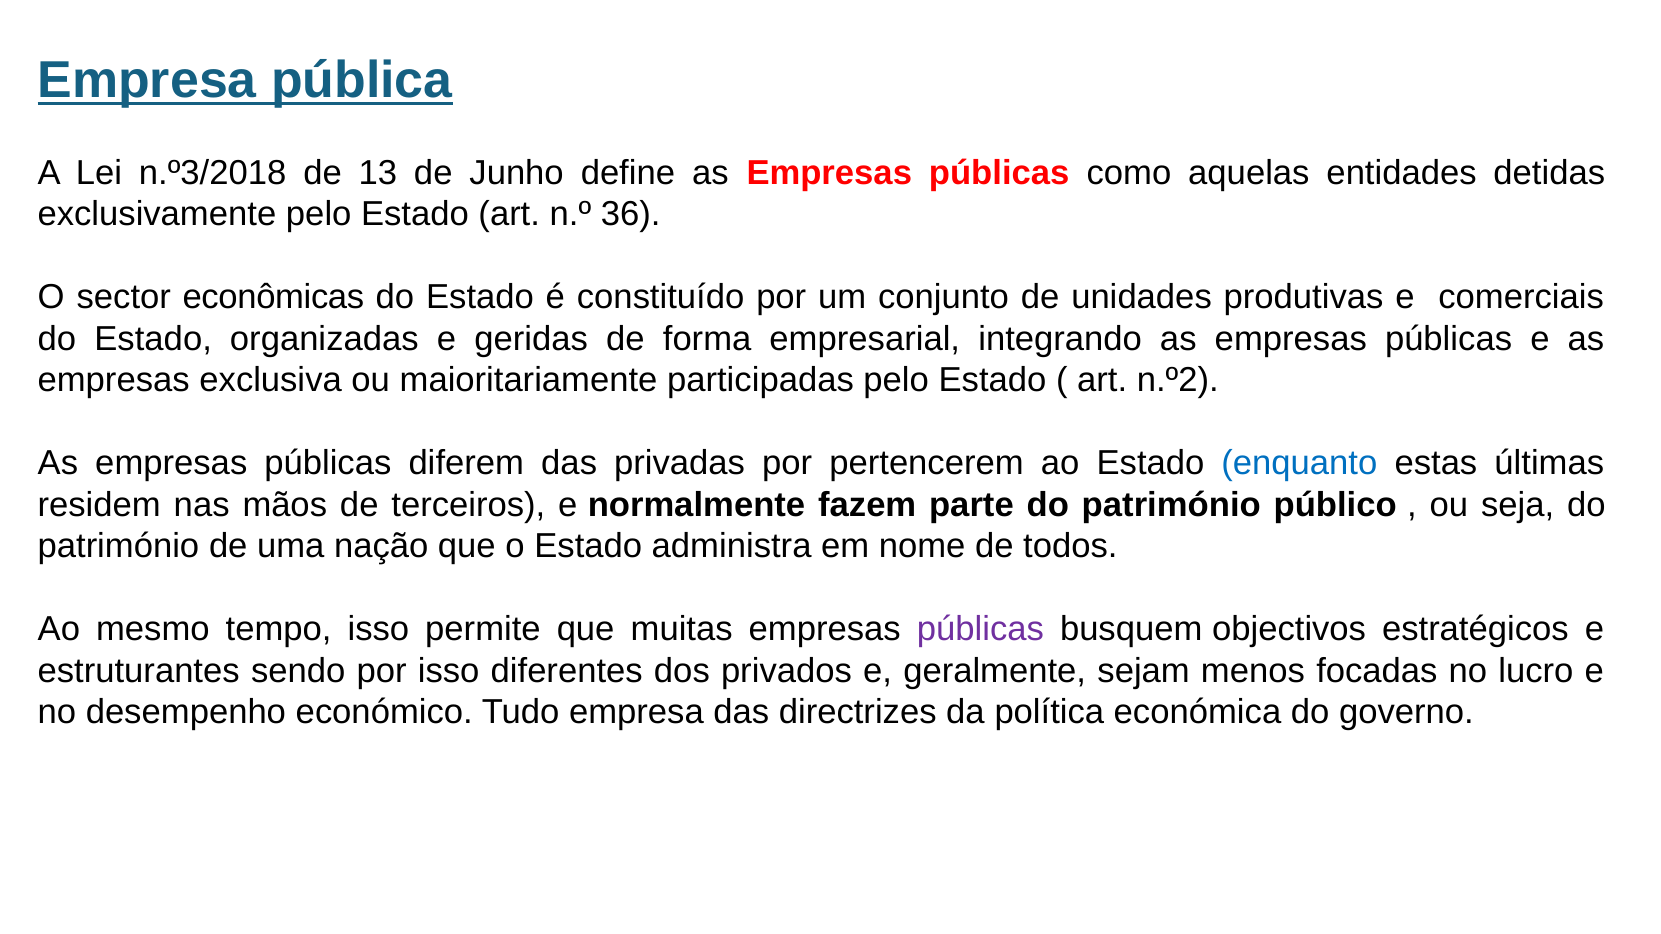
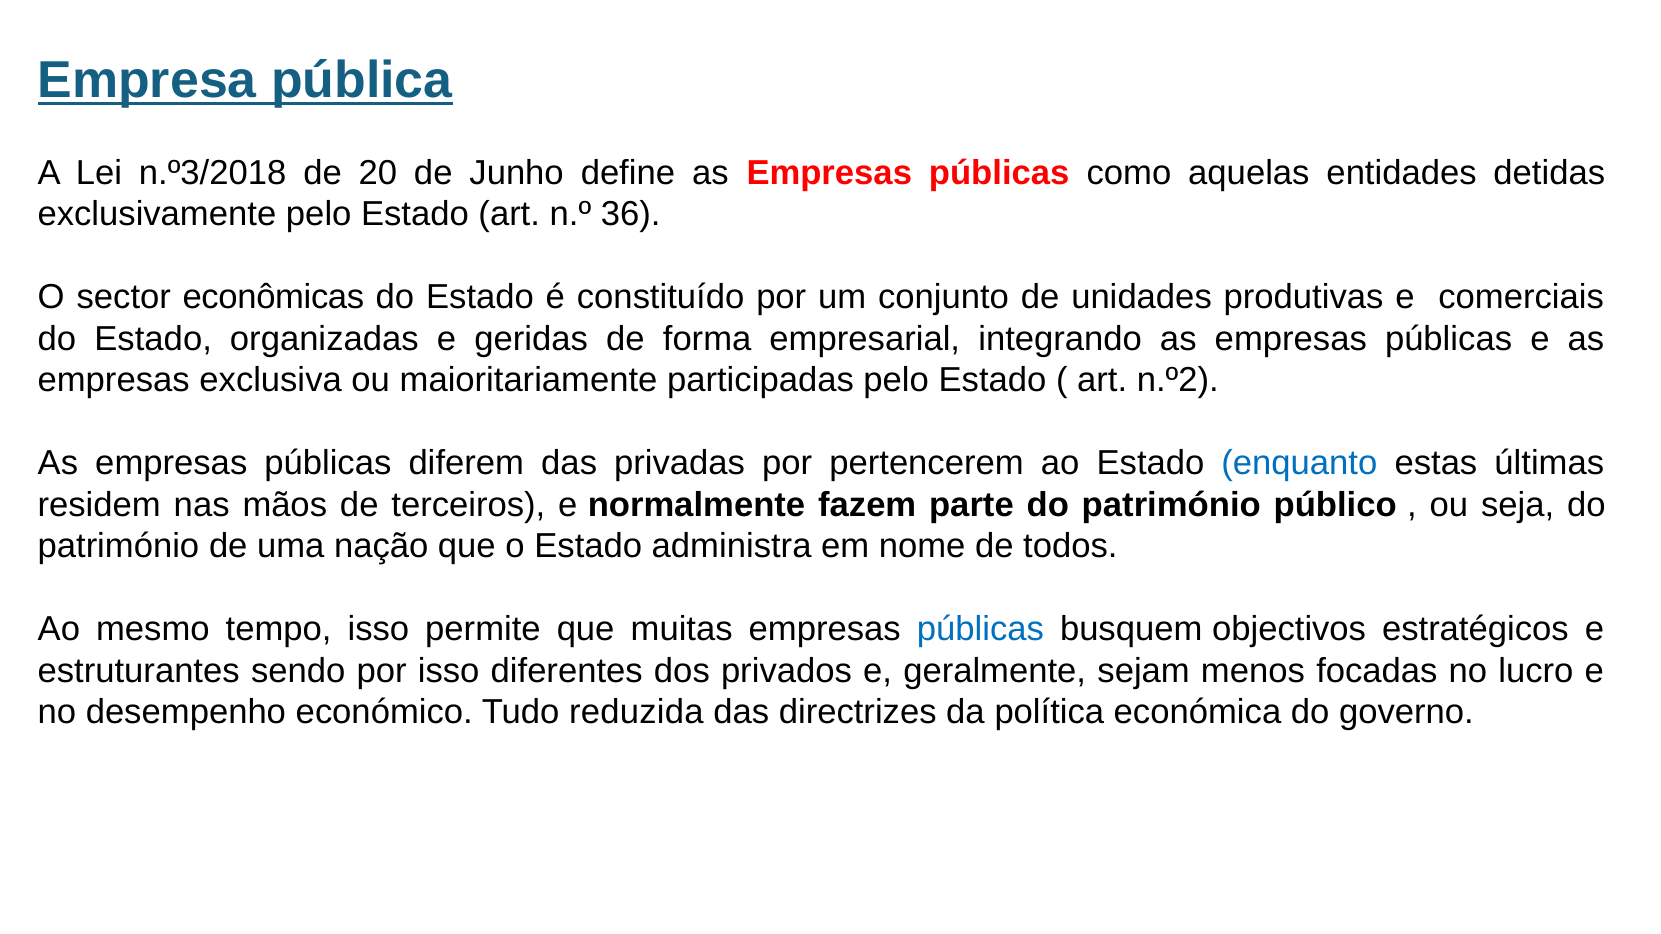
13: 13 -> 20 (378, 173)
públicas colour: purple -> blue (980, 630)
Tudo empresa: empresa -> reduzida (636, 713)
